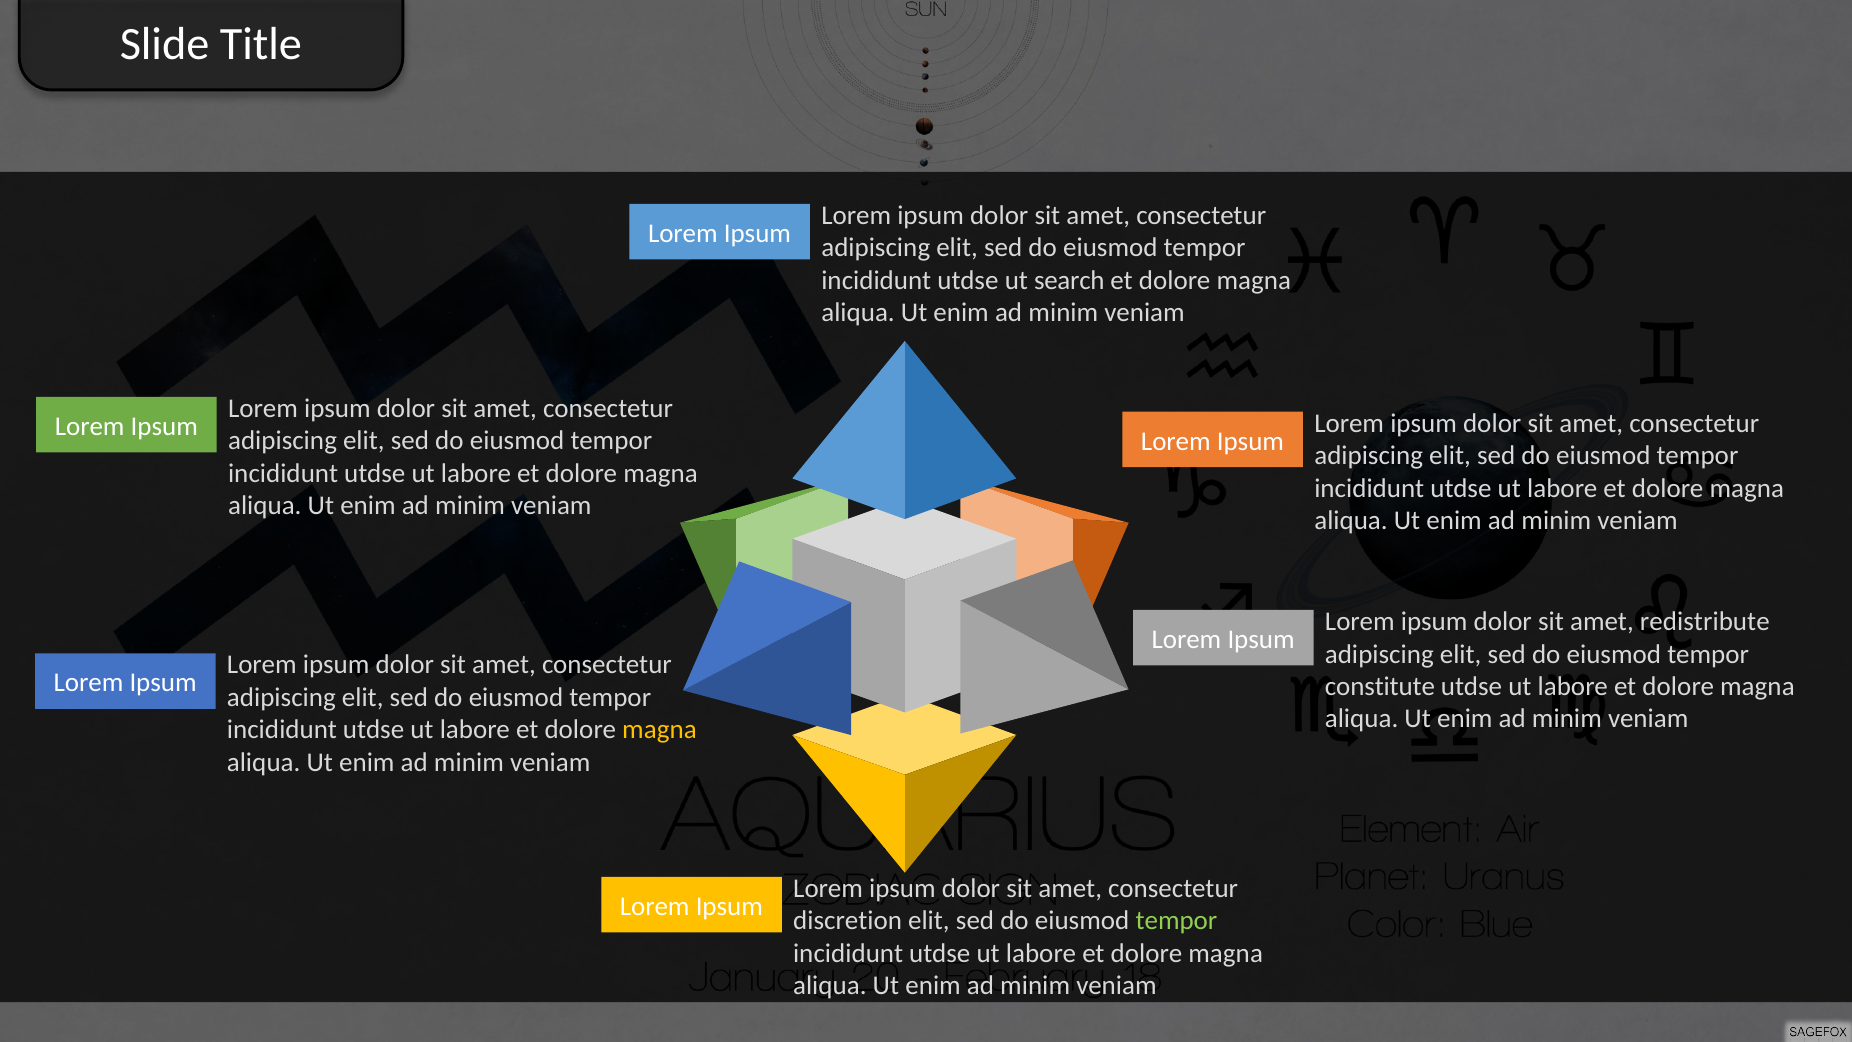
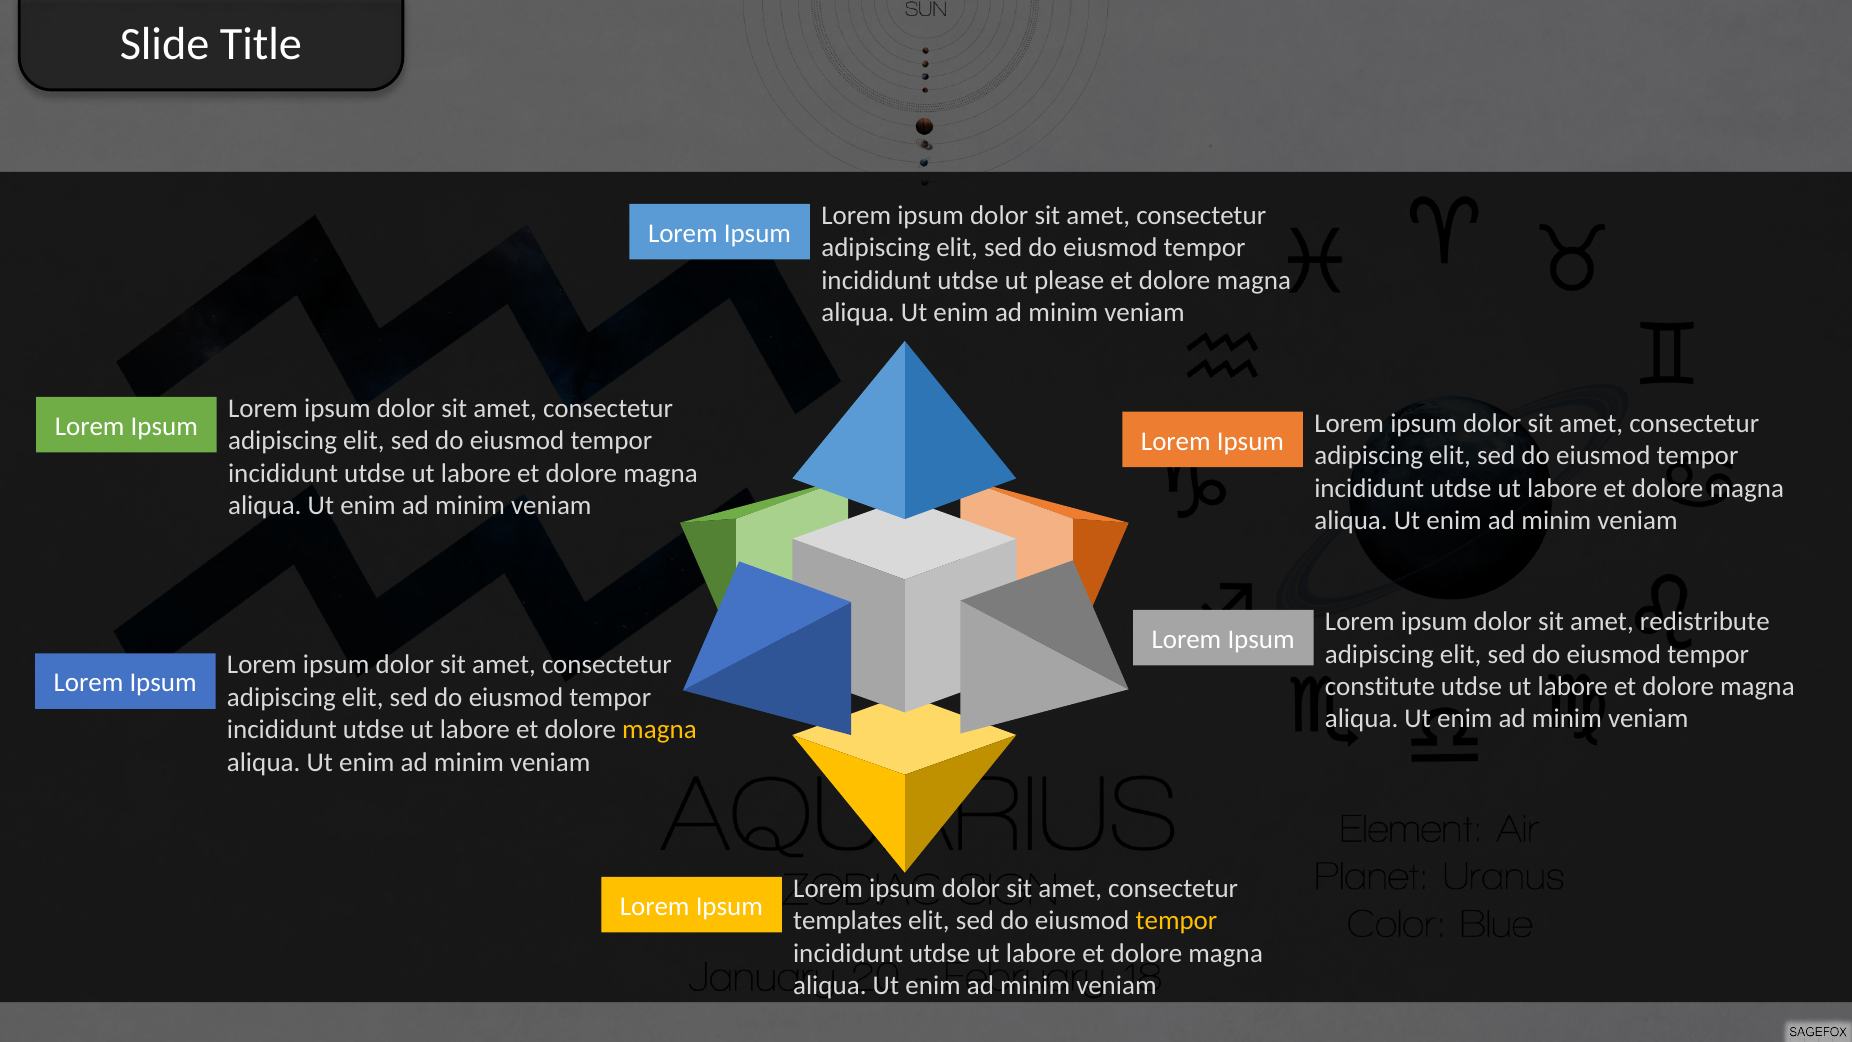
search: search -> please (1069, 280)
discretion: discretion -> templates (848, 921)
tempor colour: light green -> yellow (1176, 921)
